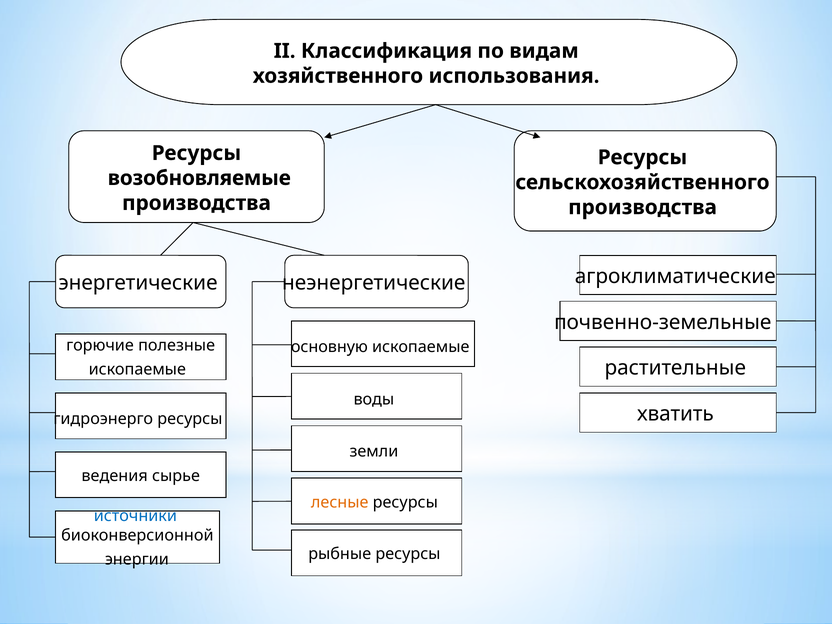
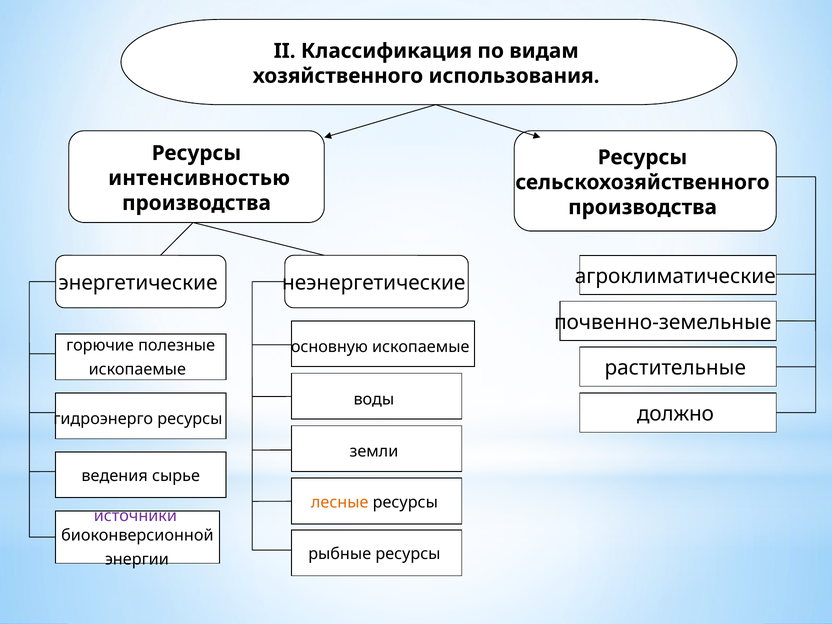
возобновляемые: возобновляемые -> интенсивностью (199, 178)
хватить: хватить -> должно (675, 414)
источники colour: blue -> purple (135, 516)
